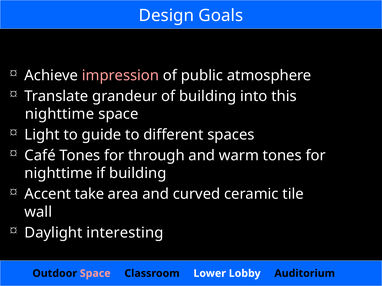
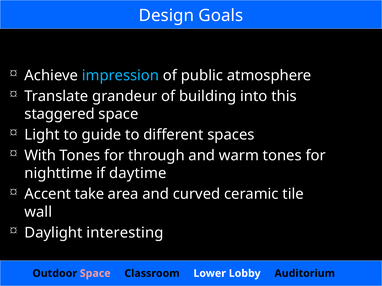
impression colour: pink -> light blue (120, 76)
nighttime: nighttime -> staggered (60, 114)
Café: Café -> With (40, 156)
if building: building -> daytime (138, 174)
